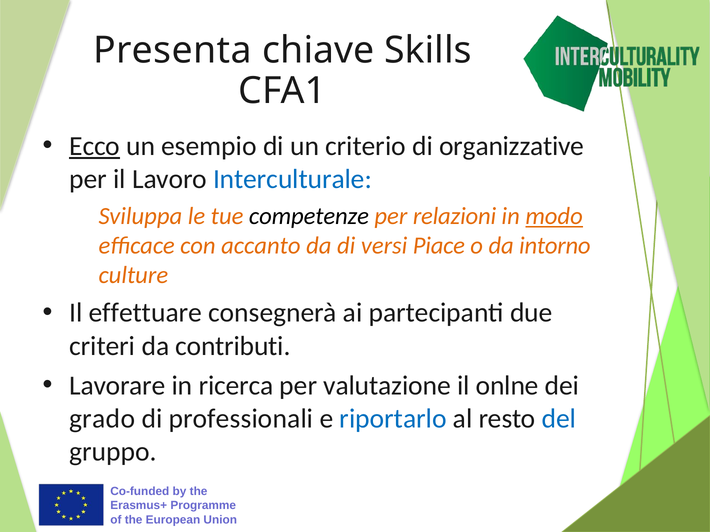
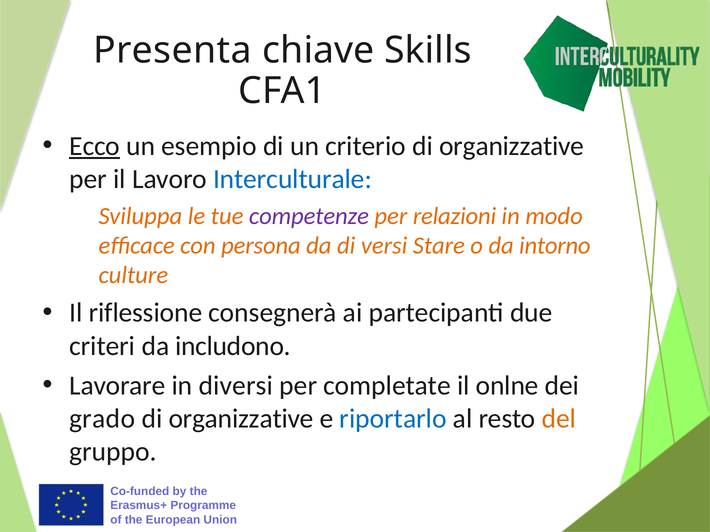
competenze colour: black -> purple (309, 216)
modo underline: present -> none (554, 216)
accanto: accanto -> persona (261, 246)
Piace: Piace -> Stare (439, 246)
effettuare: effettuare -> riflessione (145, 313)
contributi: contributi -> includono (233, 346)
ricerca: ricerca -> diversi (236, 386)
valutazione: valutazione -> completate (387, 386)
professionali: professionali -> organizzative (241, 419)
del colour: blue -> orange (559, 419)
